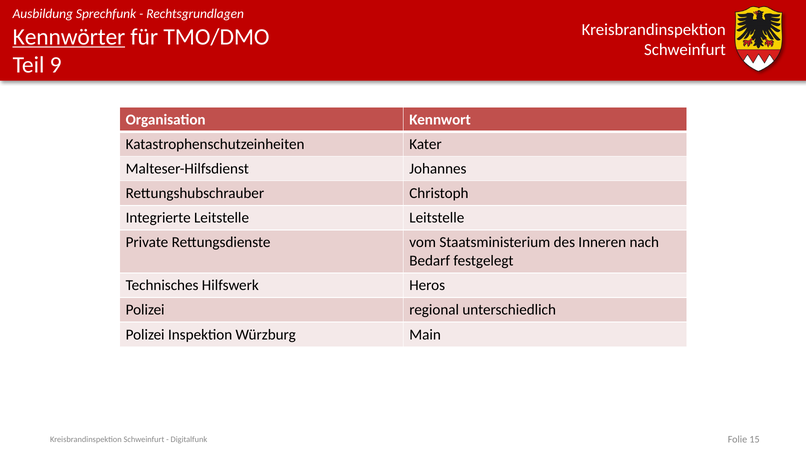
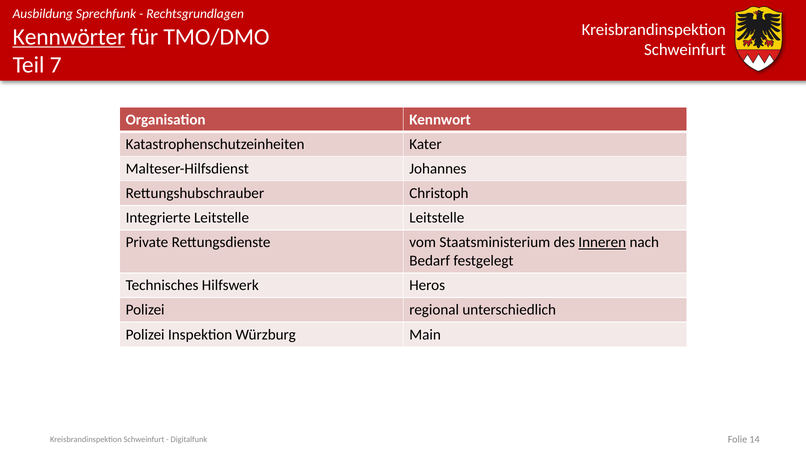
9: 9 -> 7 (56, 65)
Inneren underline: none -> present (602, 242)
15: 15 -> 14 (755, 439)
